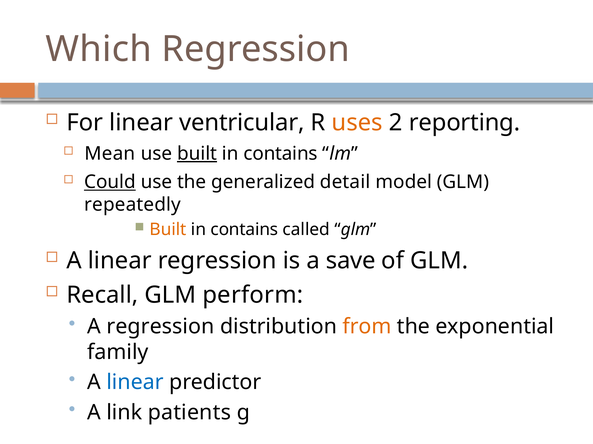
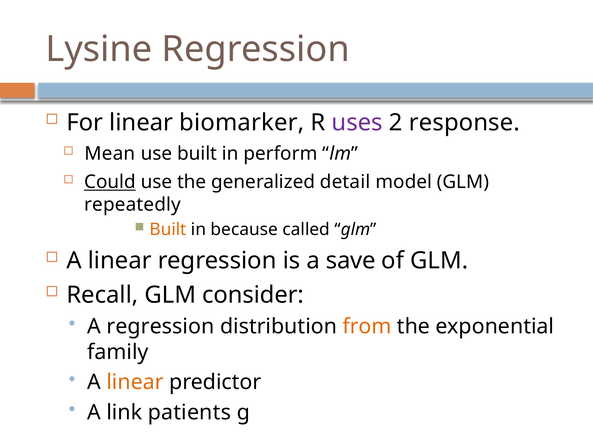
Which: Which -> Lysine (99, 49)
ventricular: ventricular -> biomarker (242, 123)
uses colour: orange -> purple (357, 123)
reporting: reporting -> response (464, 123)
built underline: present -> none (197, 154)
contains: contains -> perform (280, 154)
contains: contains -> because (244, 230)
perform: perform -> consider (253, 295)
linear colour: blue -> orange (135, 383)
